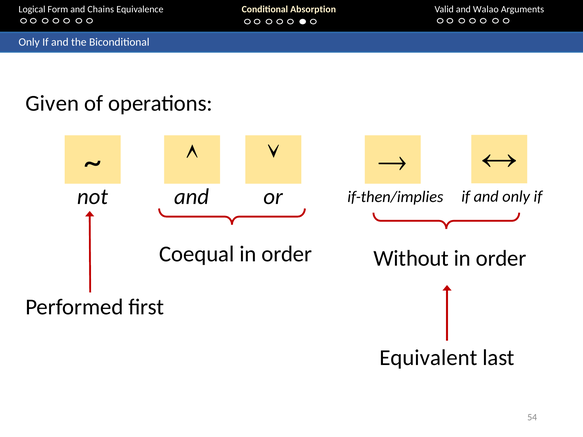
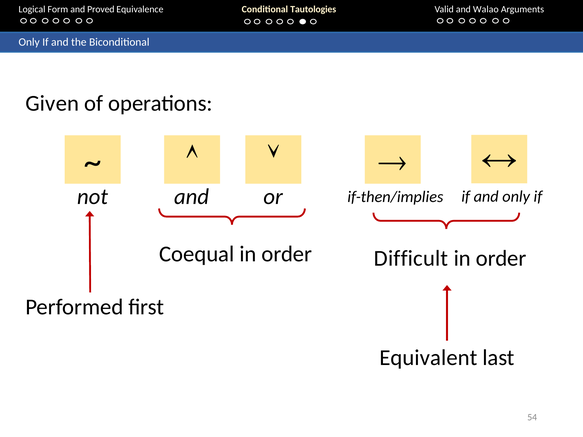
Chains: Chains -> Proved (101, 9)
Absorption: Absorption -> Tautologies (313, 9)
Without: Without -> Difficult (411, 259)
